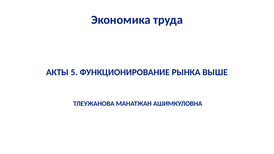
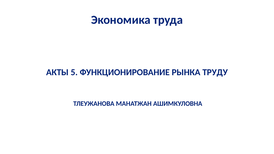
ВЫШЕ: ВЫШЕ -> ТРУДУ (215, 72)
